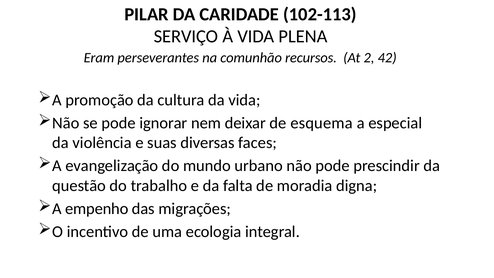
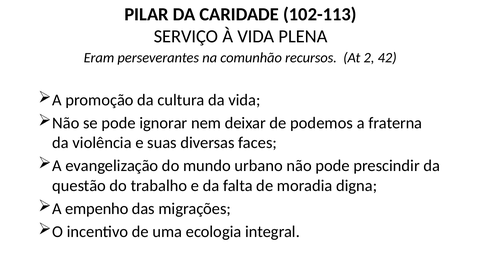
esquema: esquema -> podemos (322, 123)
especial: especial -> fraterna (395, 123)
